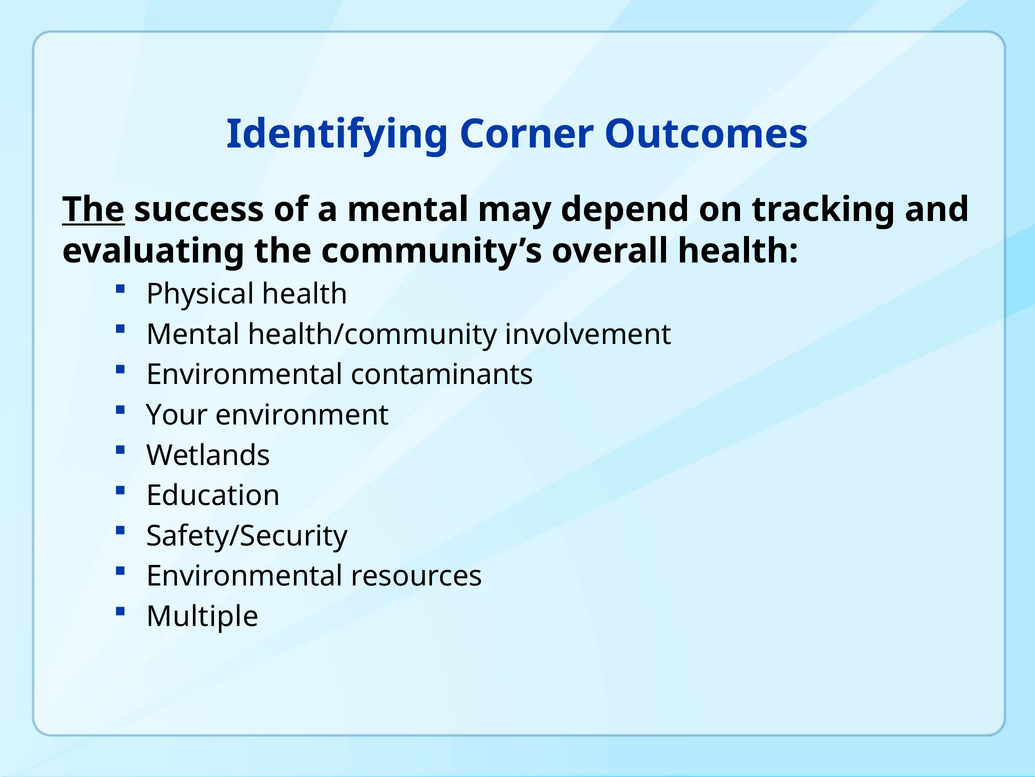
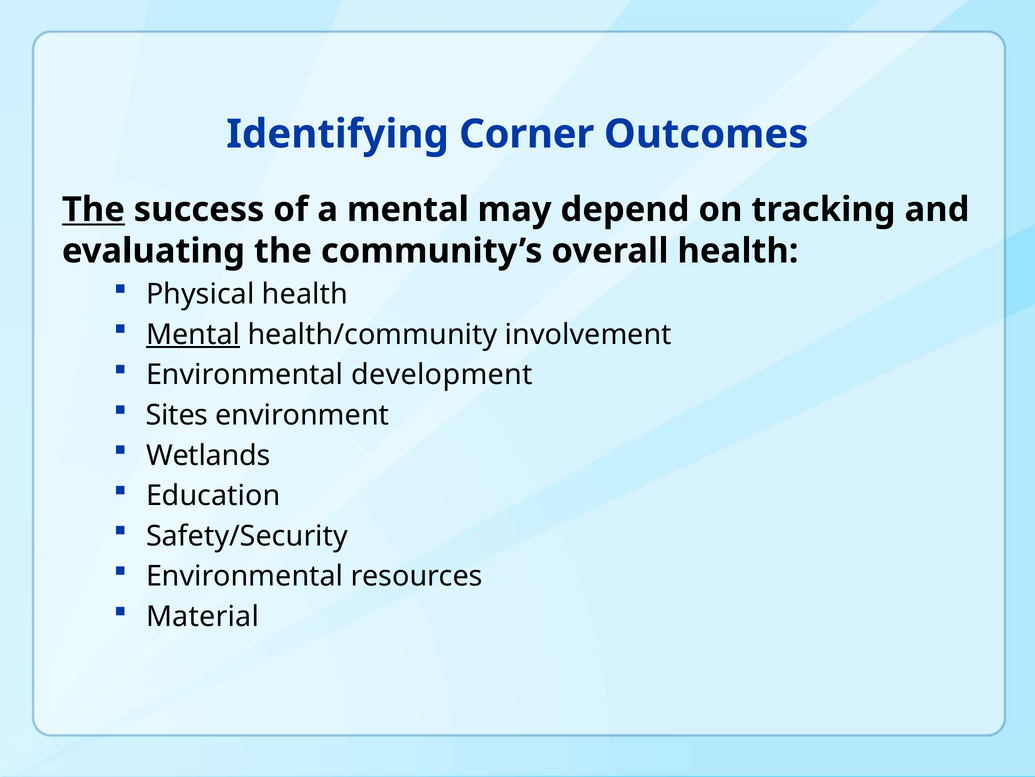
Mental underline: none -> present (193, 334)
contaminants: contaminants -> development (442, 375)
Your: Your -> Sites (177, 415)
Multiple: Multiple -> Material (203, 616)
